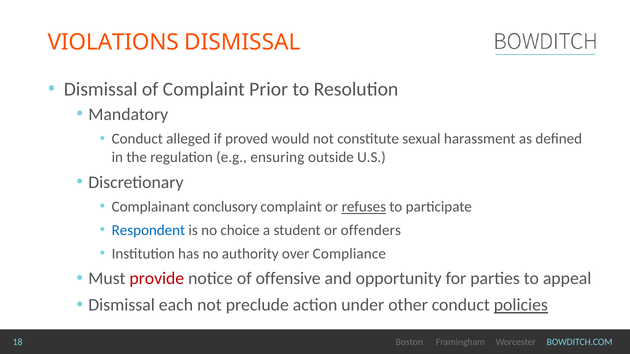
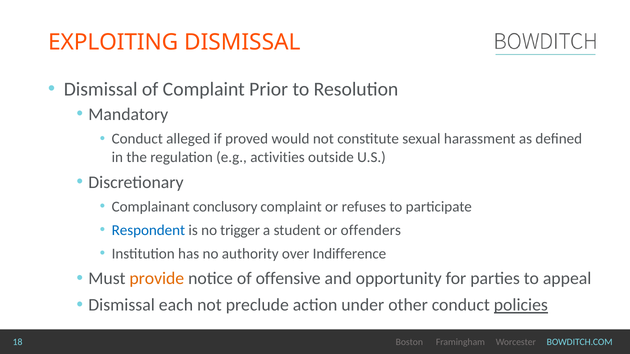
VIOLATIONS: VIOLATIONS -> EXPLOITING (113, 42)
ensuring: ensuring -> activities (277, 157)
refuses underline: present -> none (364, 207)
choice: choice -> trigger (240, 230)
Compliance: Compliance -> Indifference (349, 254)
provide colour: red -> orange (157, 279)
